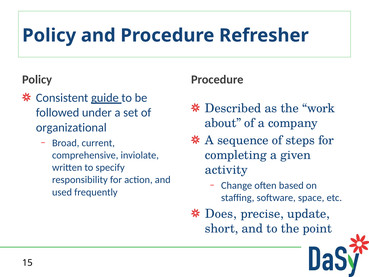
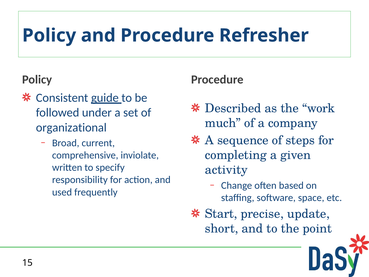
about: about -> much (223, 123)
Does: Does -> Start (221, 214)
